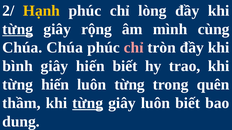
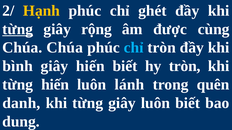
lòng: lòng -> ghét (152, 11)
mình: mình -> được (170, 29)
chỉ colour: pink -> light blue (134, 48)
hy trao: trao -> tròn (185, 66)
luôn từng: từng -> lánh (129, 85)
thầm: thầm -> danh (21, 103)
từng underline: present -> none (88, 103)
